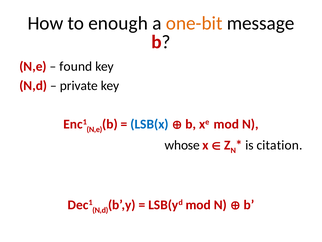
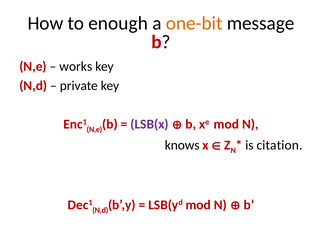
found: found -> works (76, 66)
LSB(x colour: blue -> purple (149, 124)
whose: whose -> knows (182, 145)
